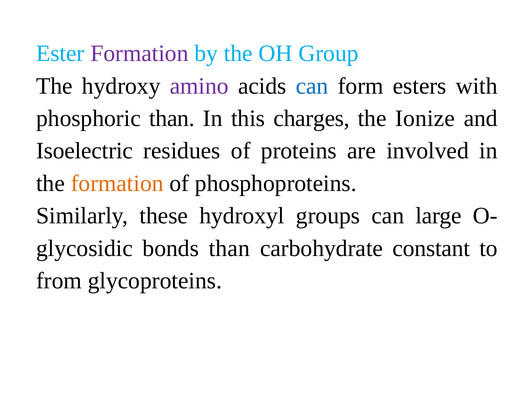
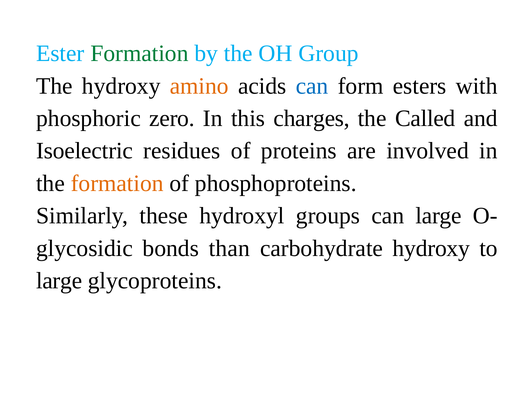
Formation colour: purple -> green (139, 54)
amino colour: purple -> orange (199, 86)
phosphoric than: than -> zero (172, 119)
Ionize: Ionize -> Called (425, 119)
carbohydrate constant: constant -> hydroxy (431, 249)
from: from -> large (59, 281)
